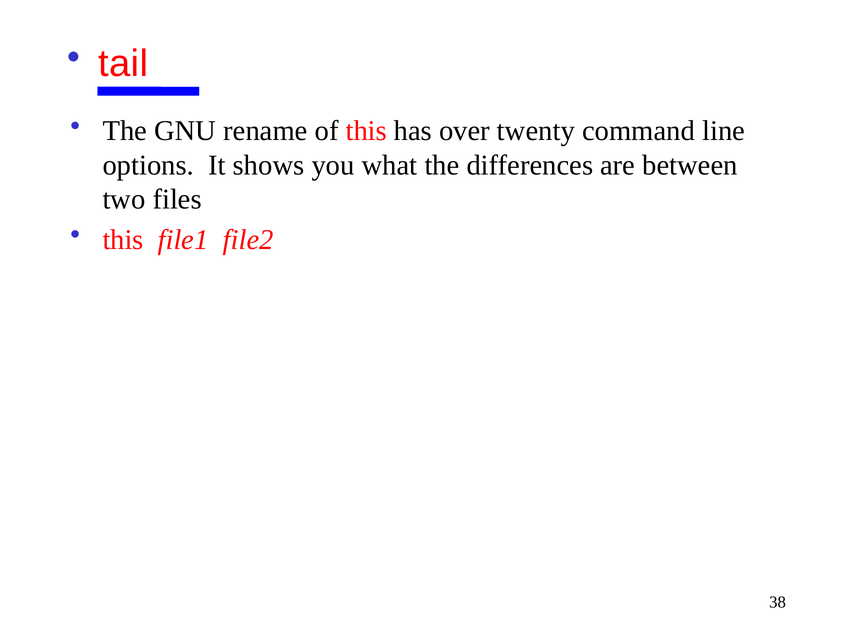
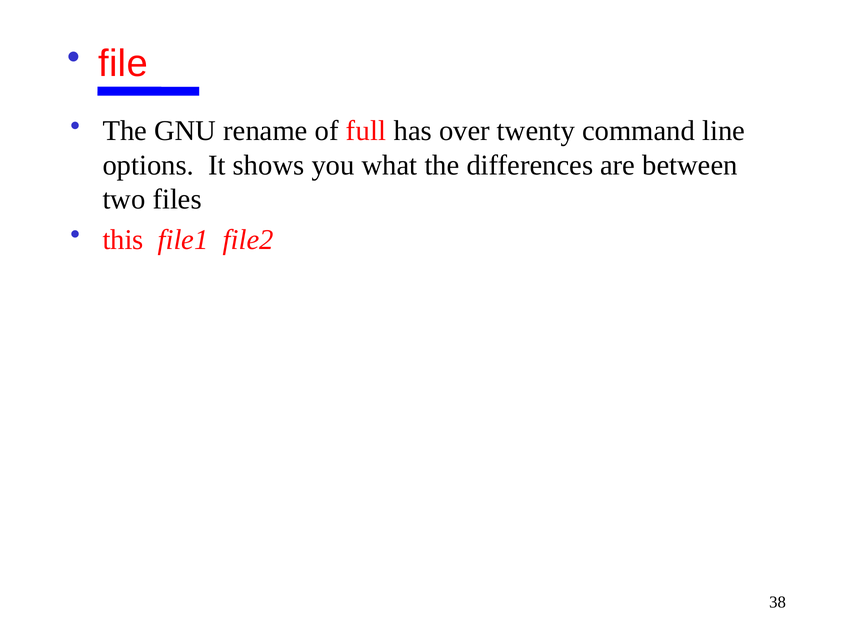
tail: tail -> file (123, 64)
of this: this -> full (366, 131)
